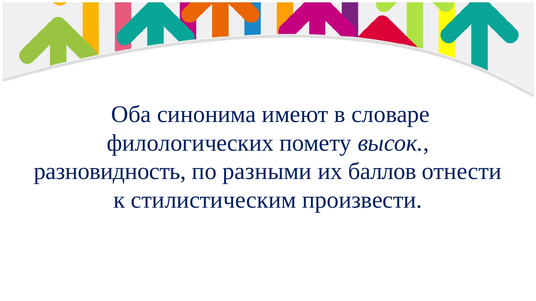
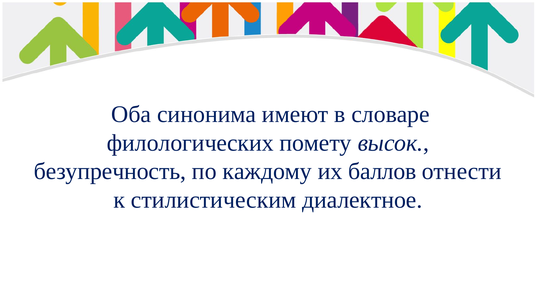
разновидность: разновидность -> безупречность (110, 172)
разными: разными -> каждому (267, 172)
произвести: произвести -> диалектное (362, 200)
